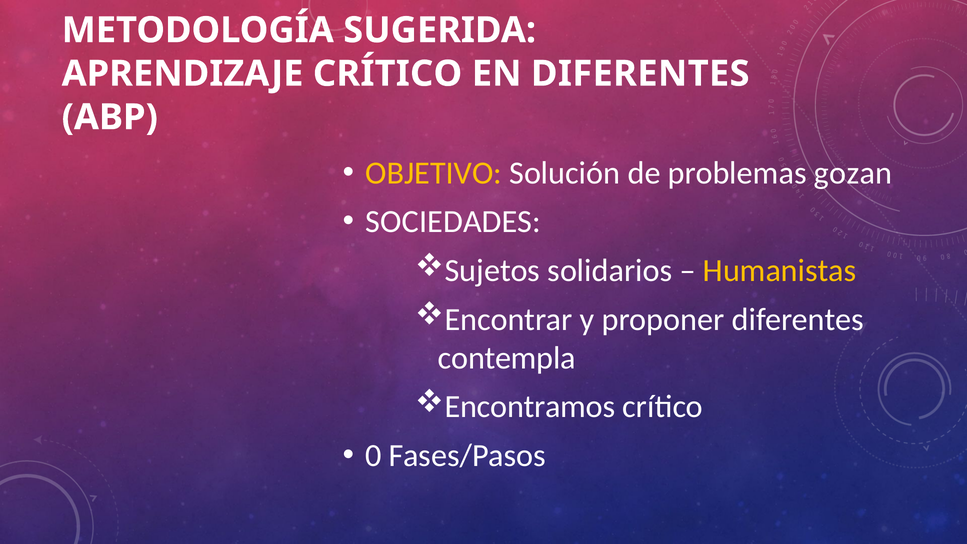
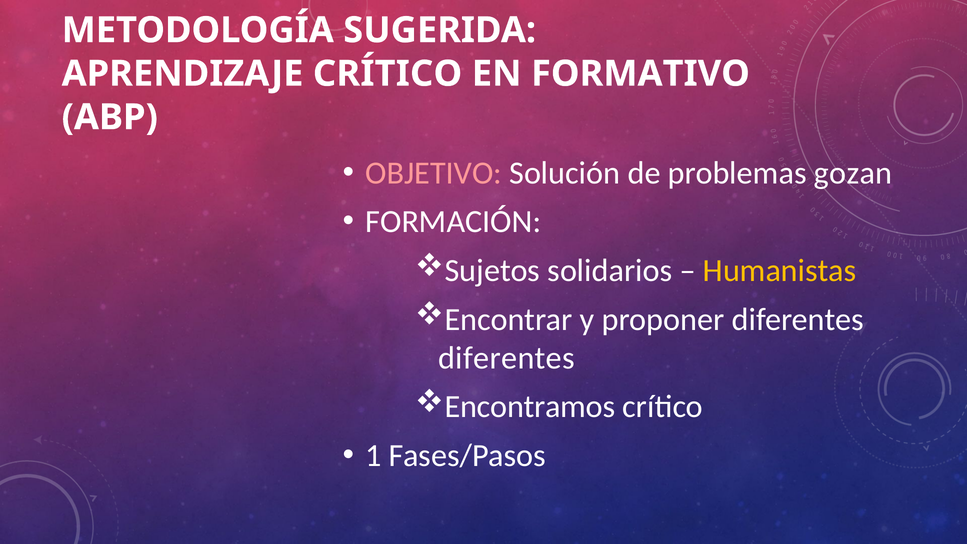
EN DIFERENTES: DIFERENTES -> FORMATIVO (640, 74)
OBJETIVO colour: yellow -> pink (434, 173)
SOCIEDADES: SOCIEDADES -> FORMACIÓN (453, 222)
contempla: contempla -> diferentes (507, 358)
0: 0 -> 1 (374, 456)
